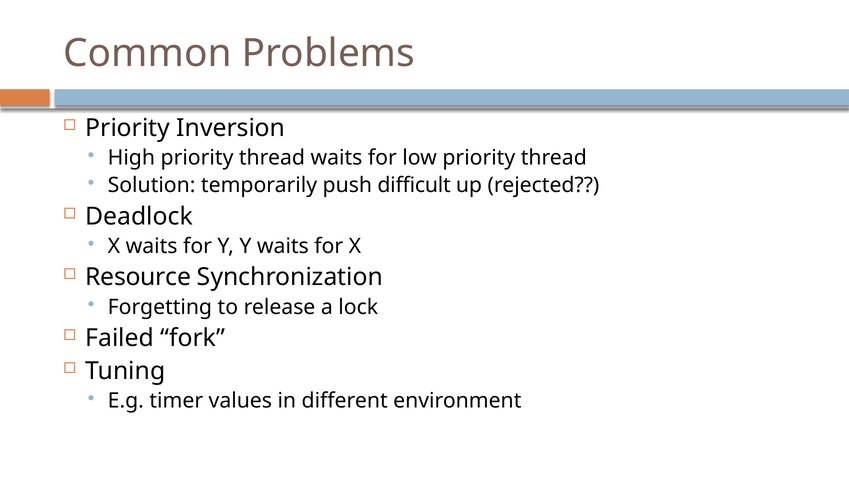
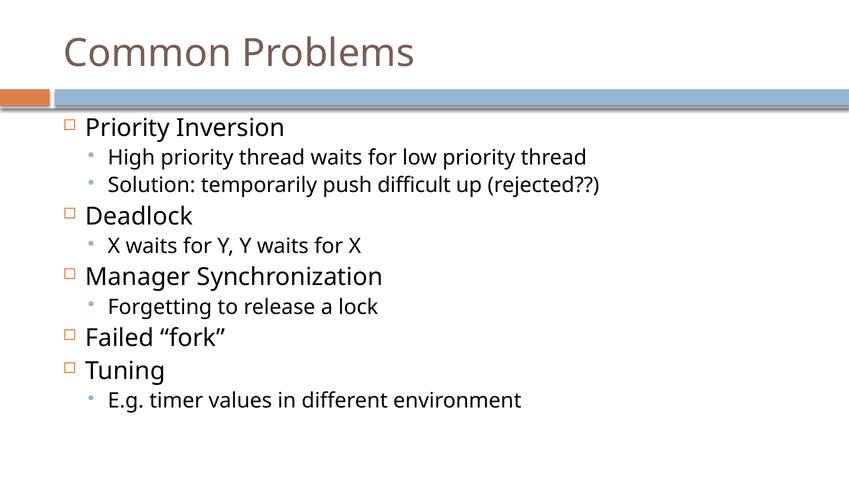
Resource: Resource -> Manager (138, 277)
